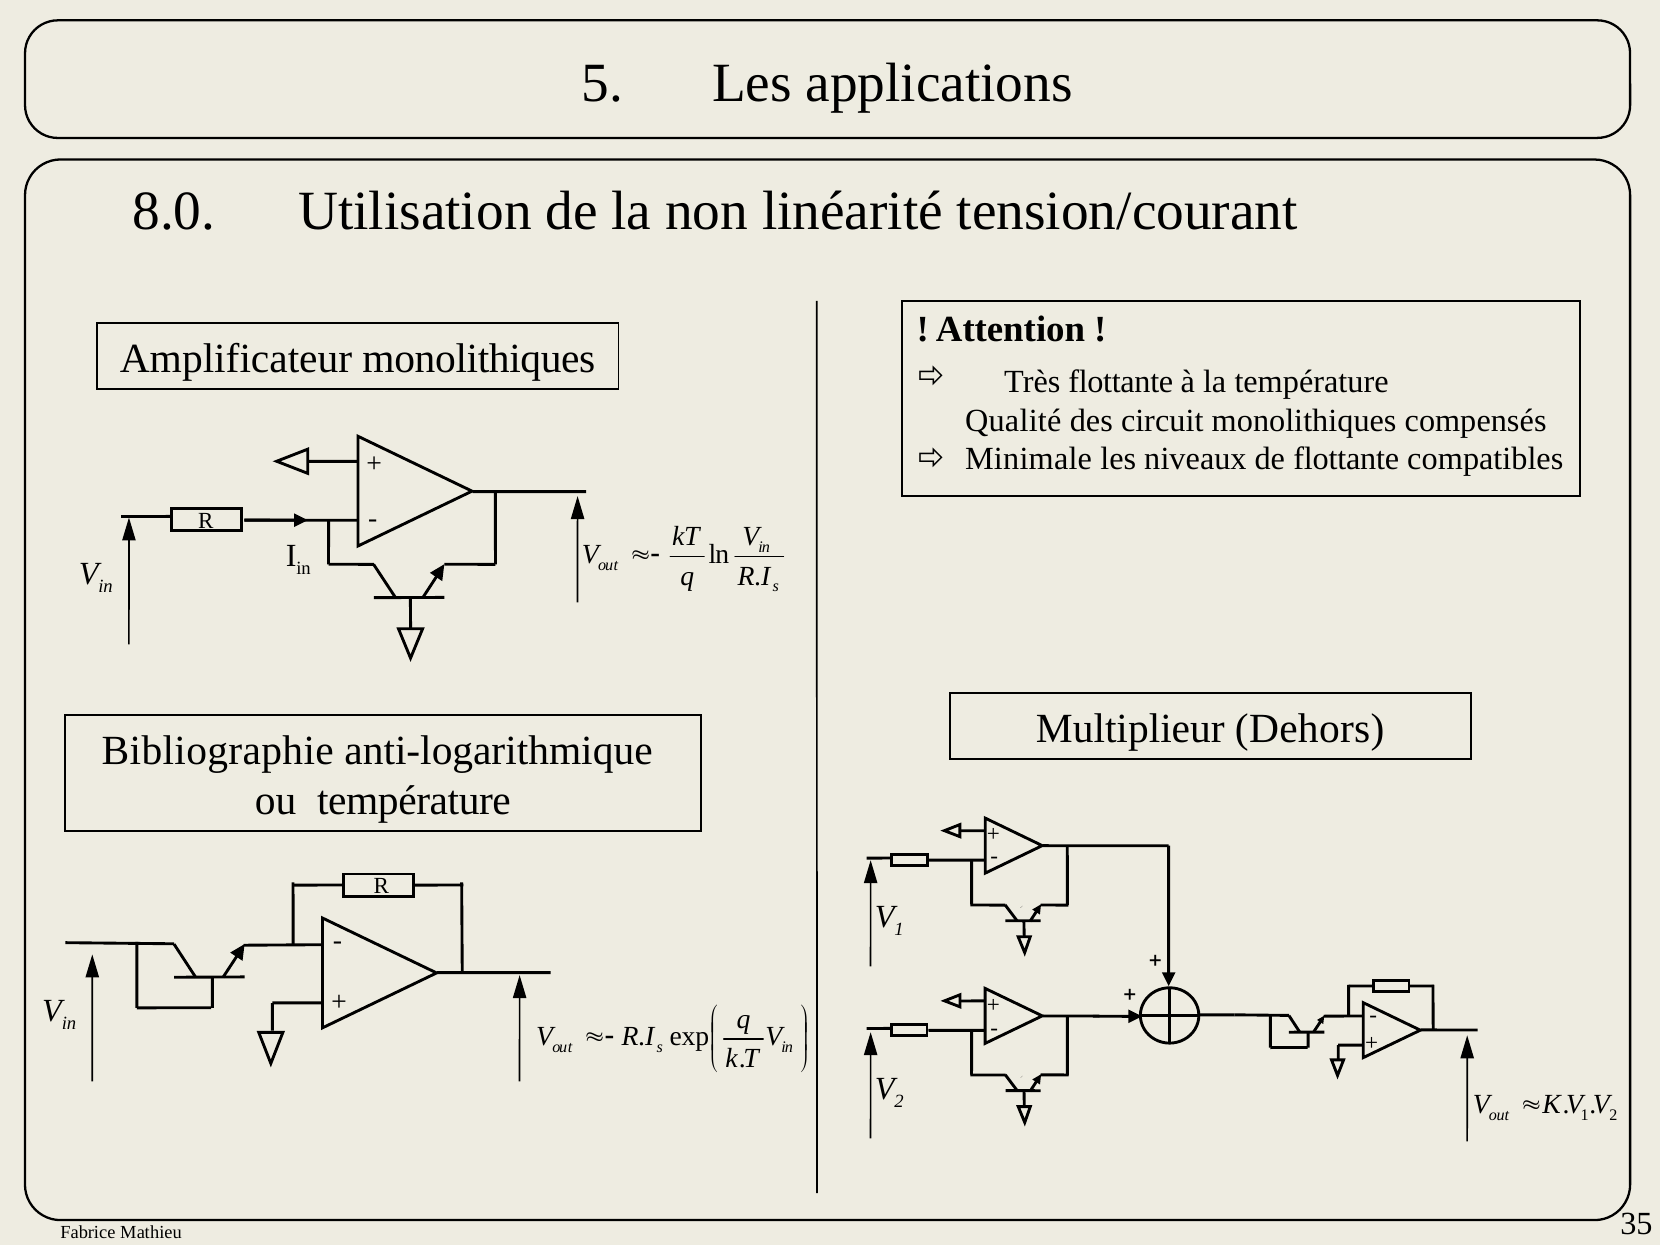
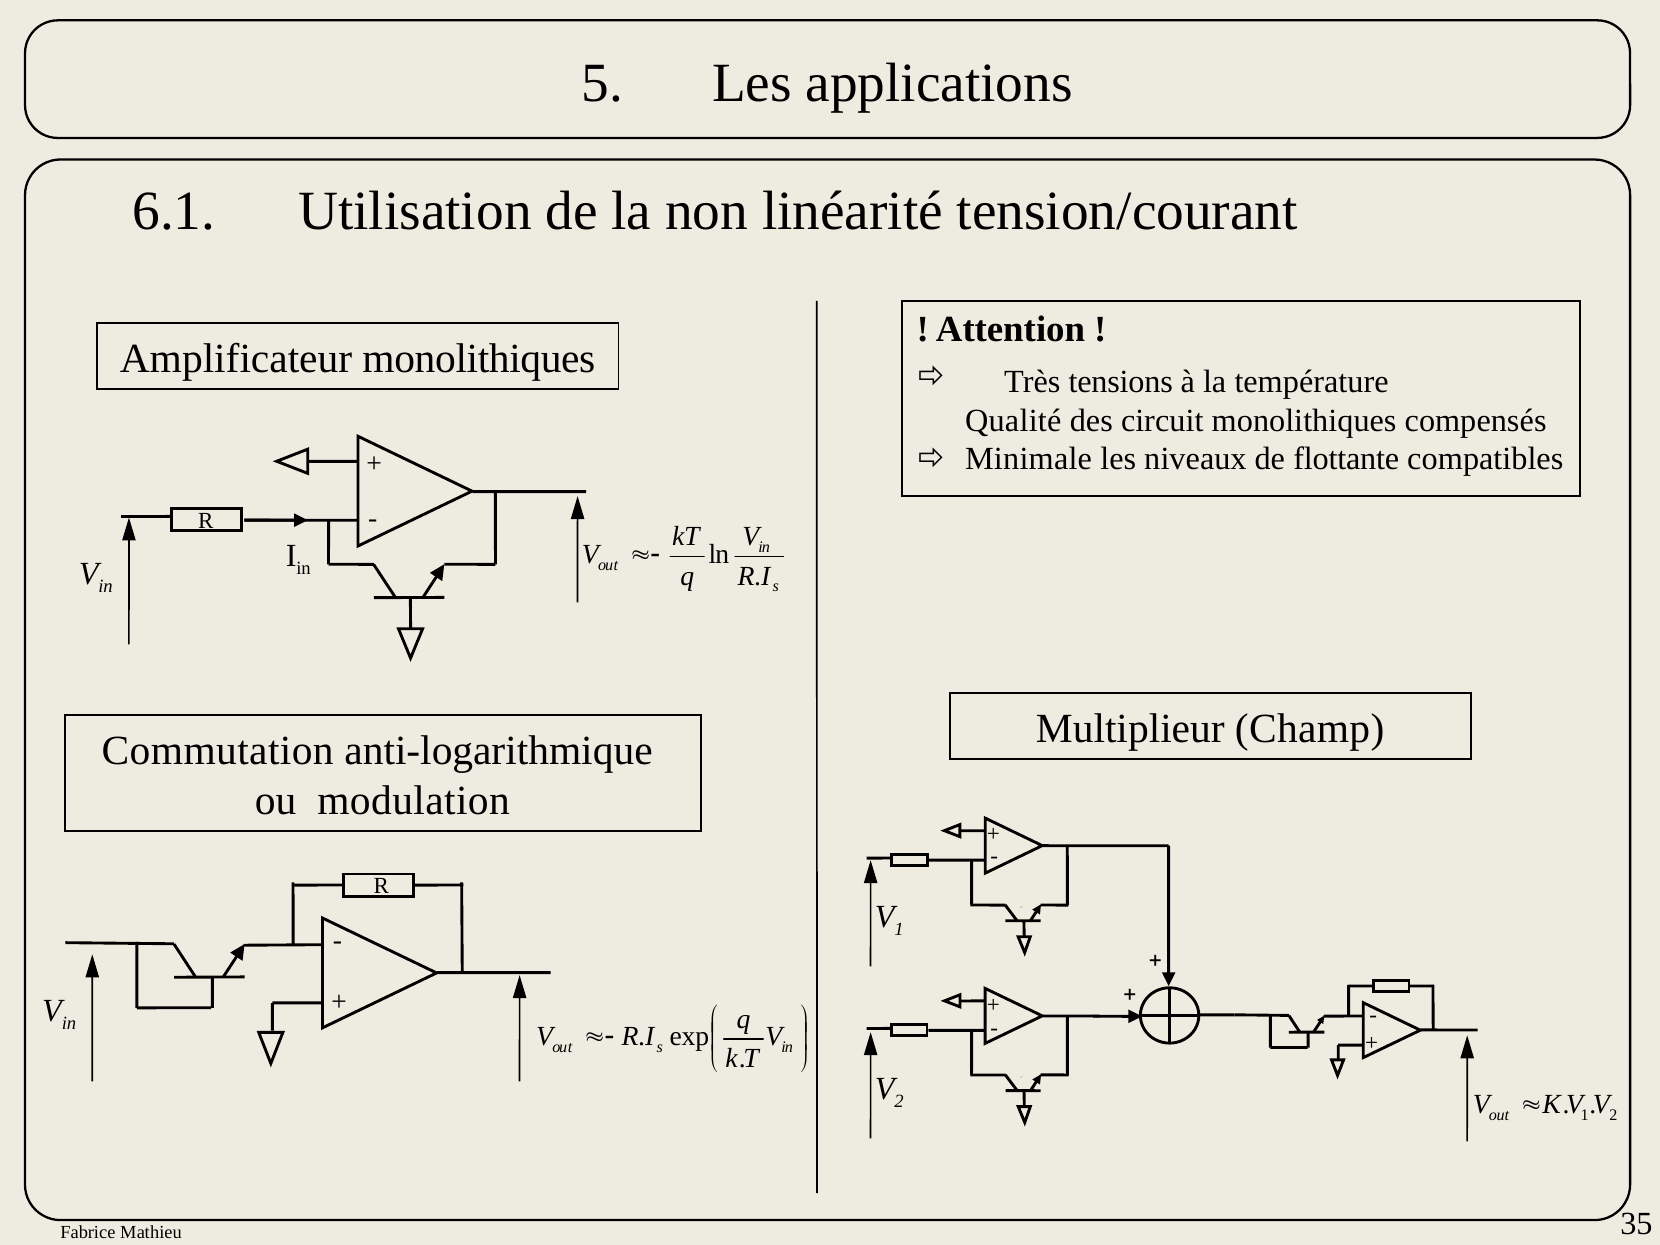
8.0: 8.0 -> 6.1 (174, 211)
Très flottante: flottante -> tensions (1121, 382)
Dehors: Dehors -> Champ (1310, 729)
Bibliographie: Bibliographie -> Commutation (218, 751)
ou température: température -> modulation (414, 801)
